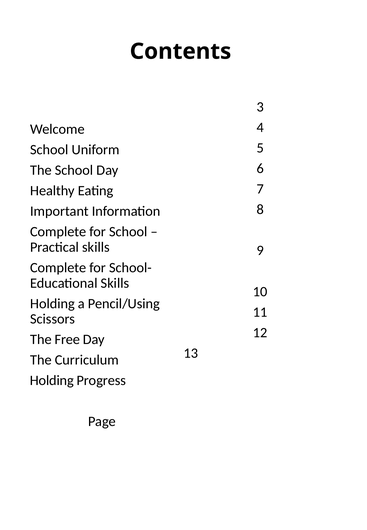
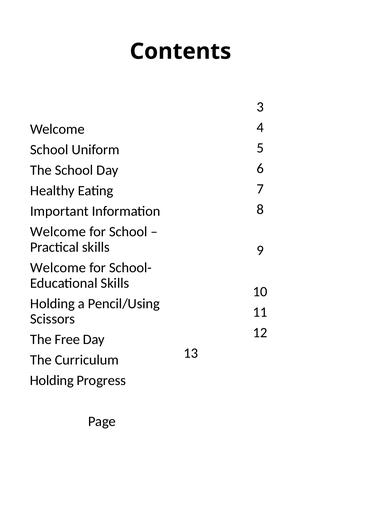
Complete: Complete -> Welcome (58, 232)
Complete: Complete -> Welcome (58, 268)
